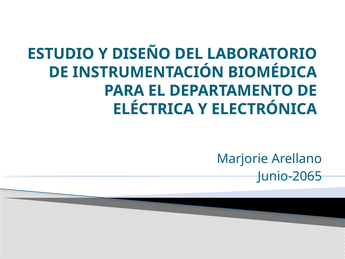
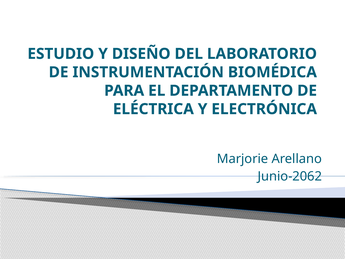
Junio-2065: Junio-2065 -> Junio-2062 (290, 176)
